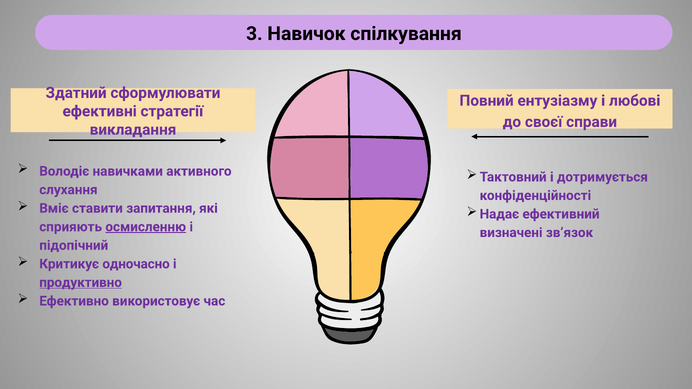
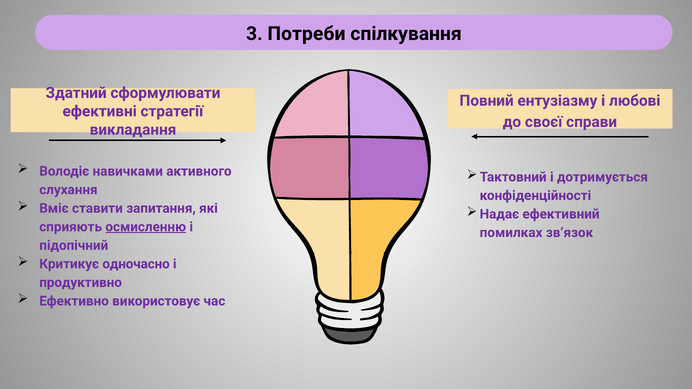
Навичок: Навичок -> Потреби (306, 34)
визначені: визначені -> помилках (511, 233)
продуктивно underline: present -> none (81, 283)
